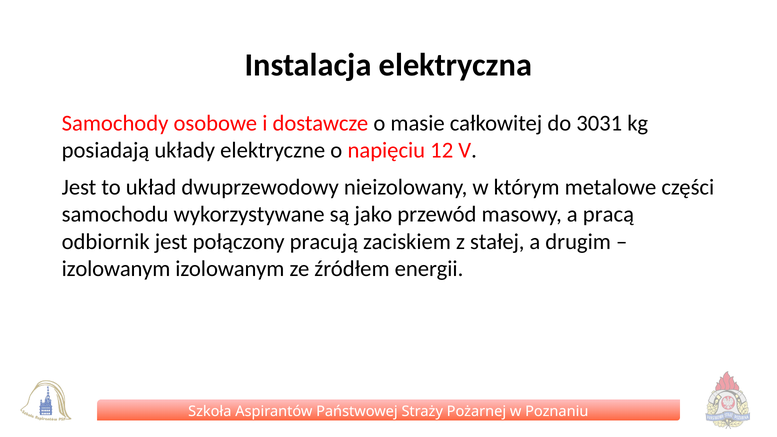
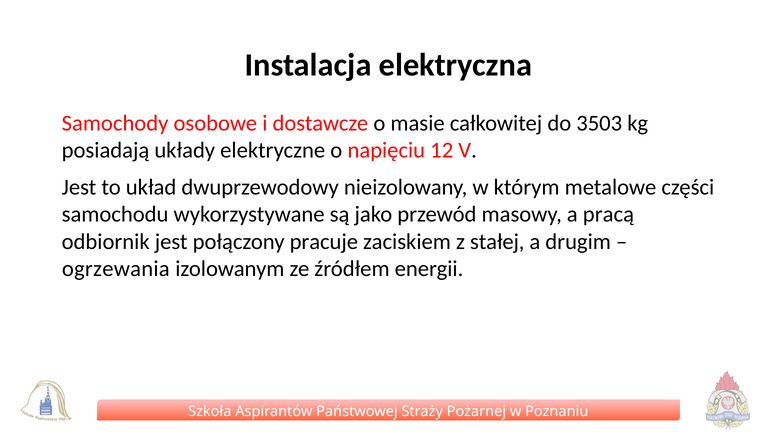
3031: 3031 -> 3503 (599, 123)
pracują: pracują -> pracuje (324, 242)
izolowanym: izolowanym -> ogrzewania (116, 269)
